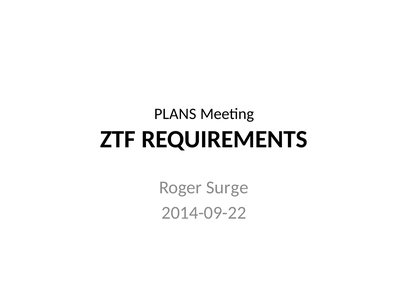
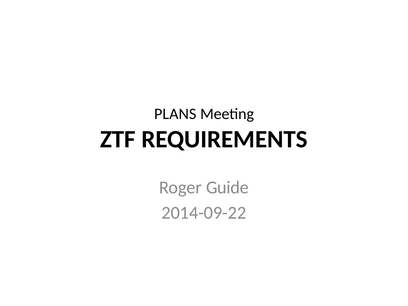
Surge: Surge -> Guide (227, 188)
